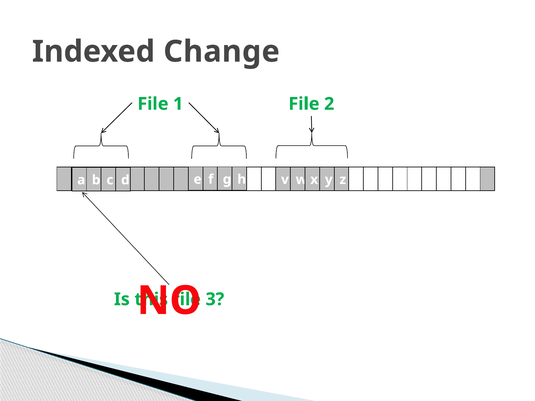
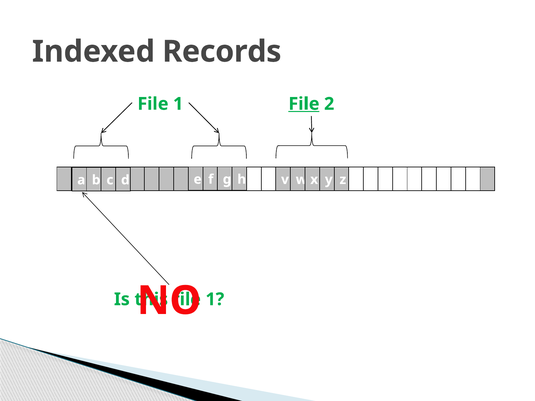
Change: Change -> Records (222, 52)
File underline: none -> present (304, 104)
3: 3 -> 1 (215, 299)
